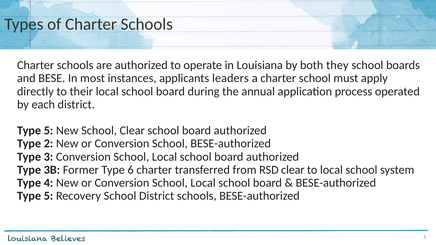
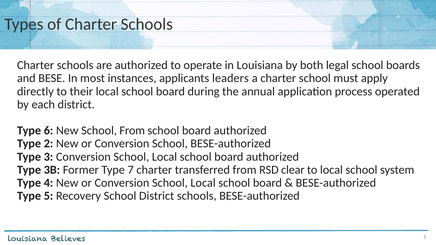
they: they -> legal (337, 65)
5: 5 -> 6 (49, 131)
School Clear: Clear -> From (132, 131)
6: 6 -> 7 (131, 170)
